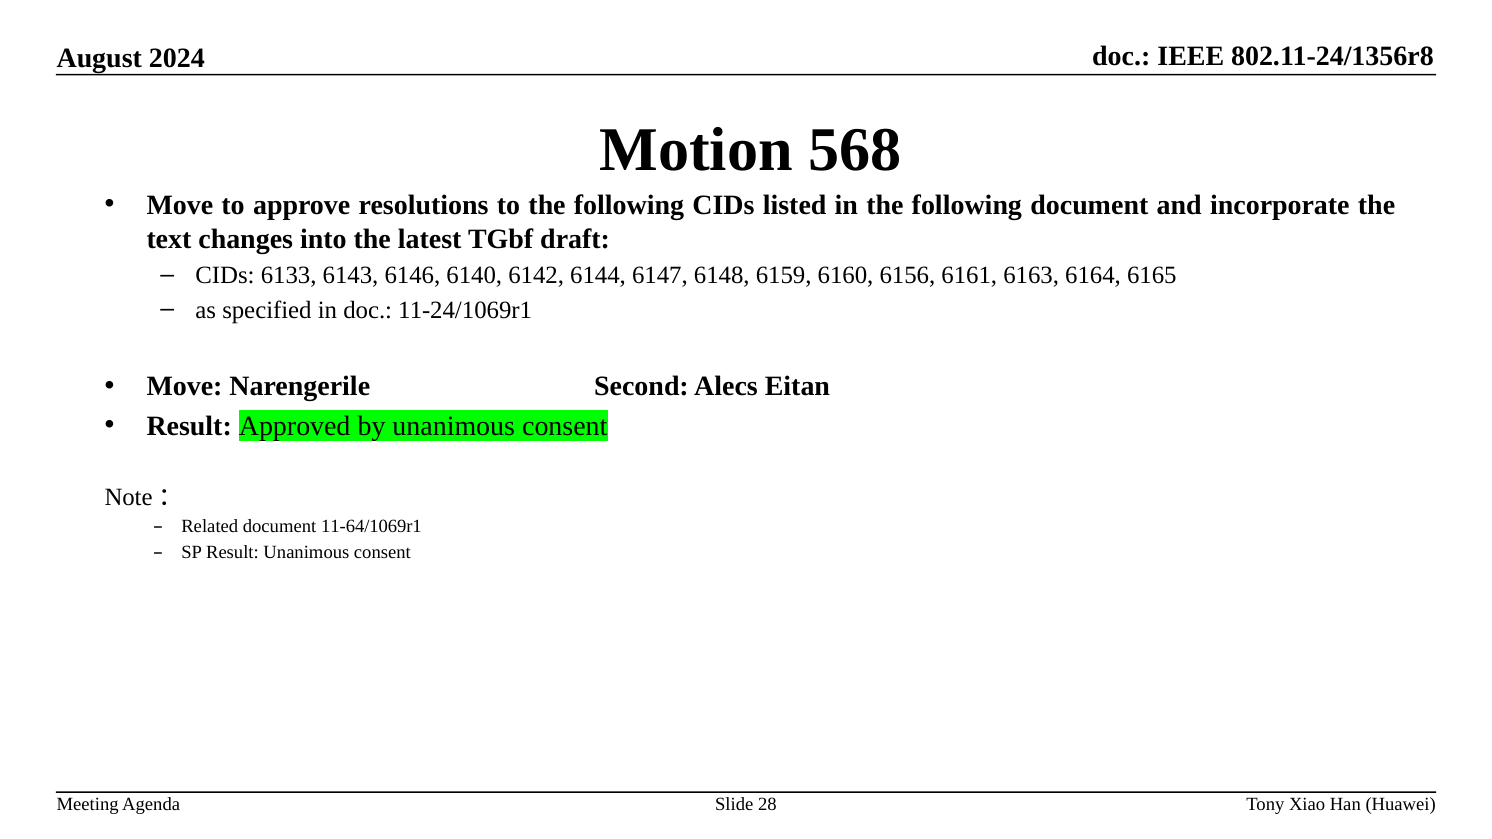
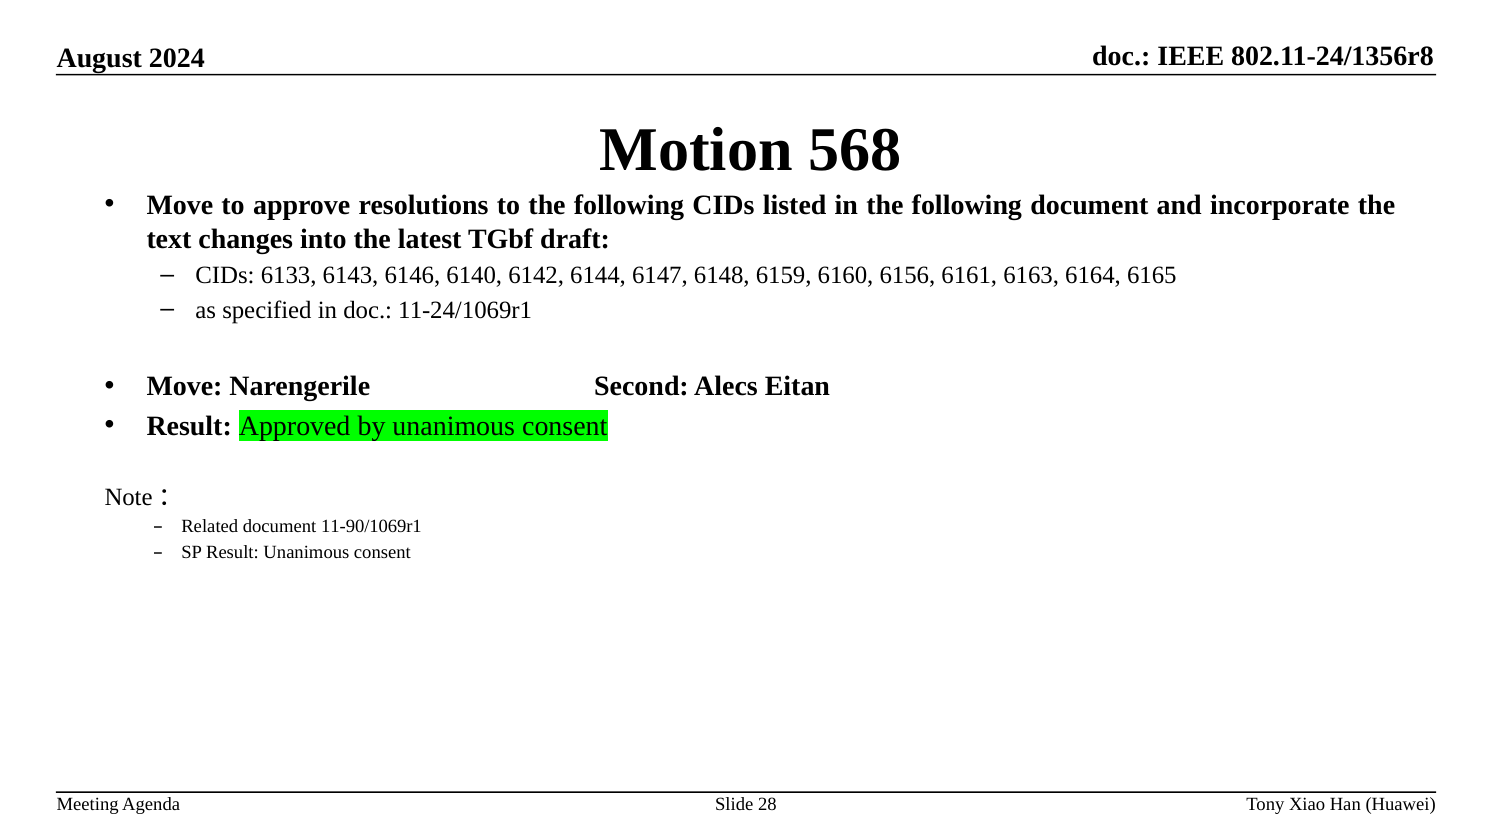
11-64/1069r1: 11-64/1069r1 -> 11-90/1069r1 (371, 527)
